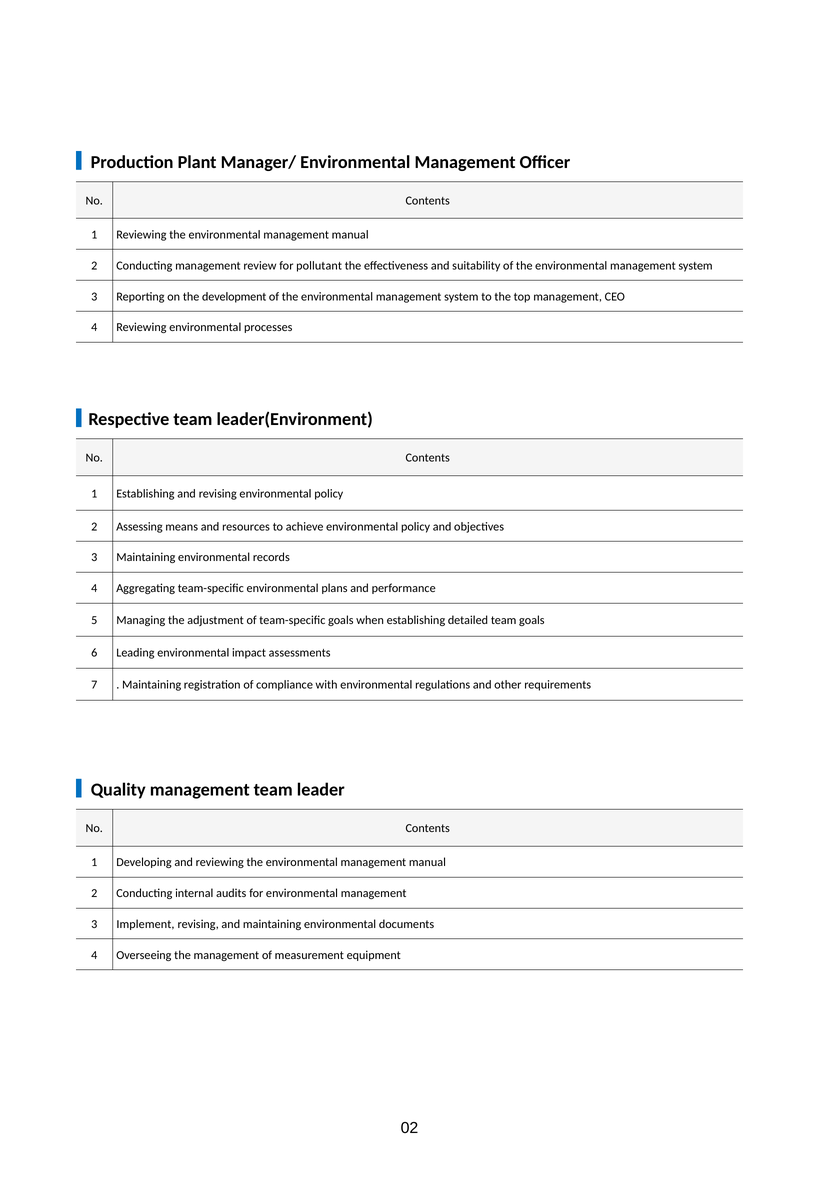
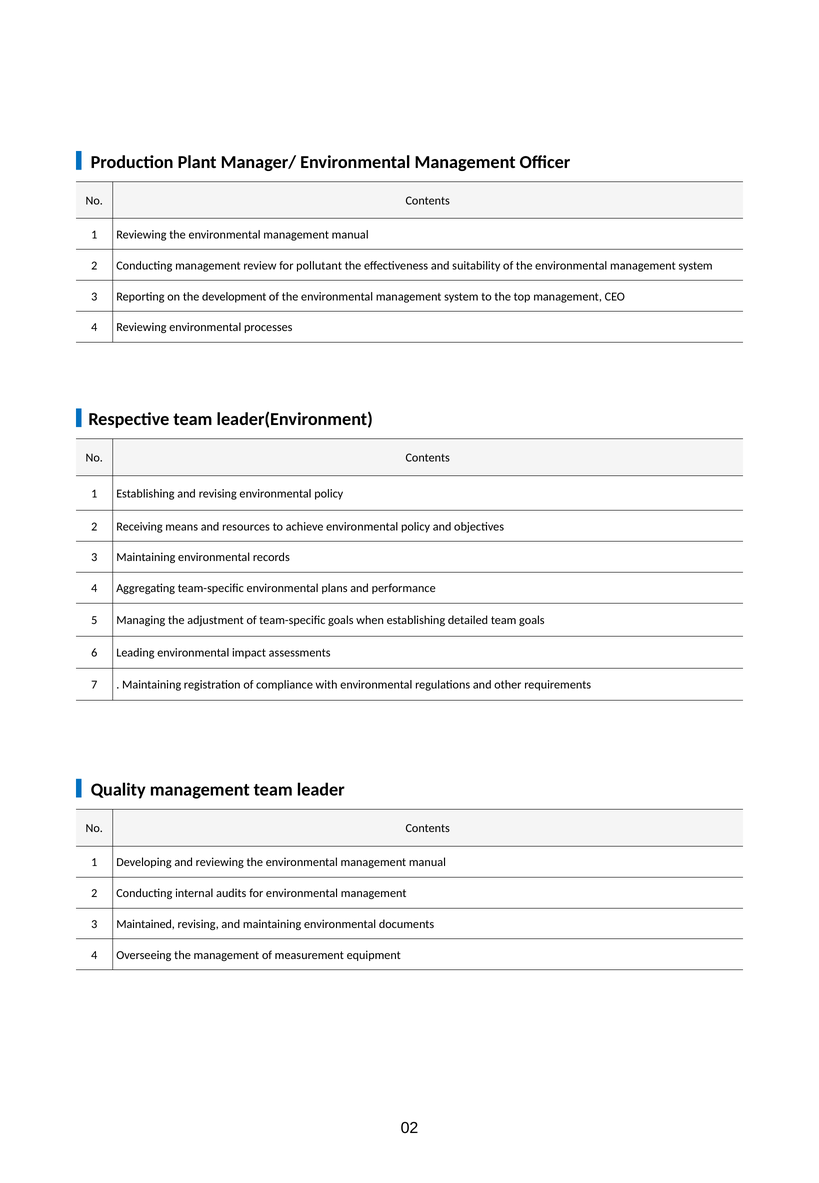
Assessing: Assessing -> Receiving (139, 527)
Implement: Implement -> Maintained (146, 924)
